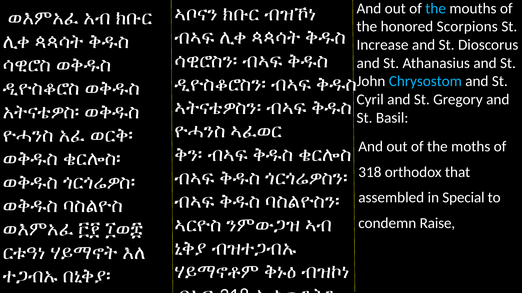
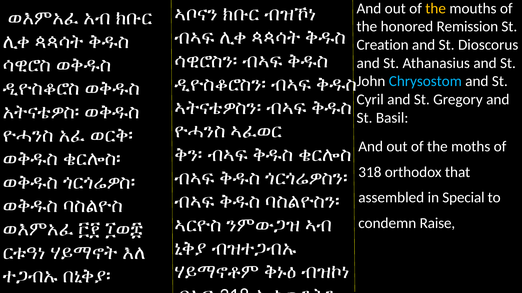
the colour: light blue -> yellow (436, 8)
Scorpions: Scorpions -> Remission (467, 27)
Increase: Increase -> Creation (383, 45)
